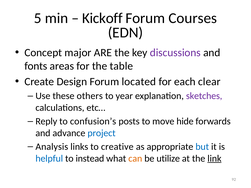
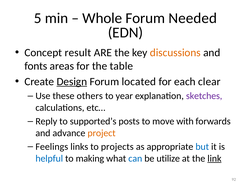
Kickoff: Kickoff -> Whole (102, 18)
Courses: Courses -> Needed (193, 18)
major: major -> result (78, 53)
discussions colour: purple -> orange (175, 53)
Design underline: none -> present (72, 82)
confusion’s: confusion’s -> supported’s (93, 121)
hide: hide -> with (185, 121)
project colour: blue -> orange (102, 133)
Analysis: Analysis -> Feelings (52, 147)
creative: creative -> projects (117, 147)
instead: instead -> making (90, 159)
can colour: orange -> blue (135, 159)
